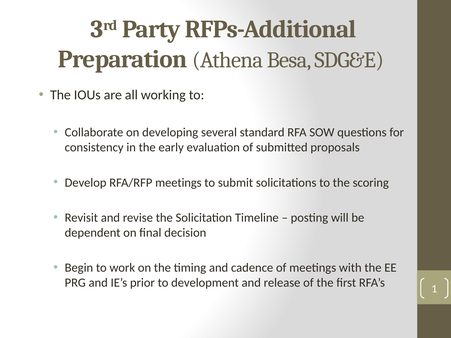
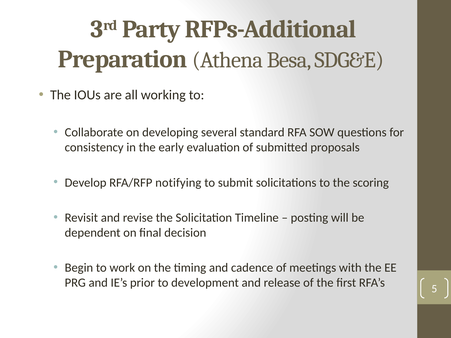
RFA/RFP meetings: meetings -> notifying (178, 183)
1: 1 -> 5 (434, 289)
